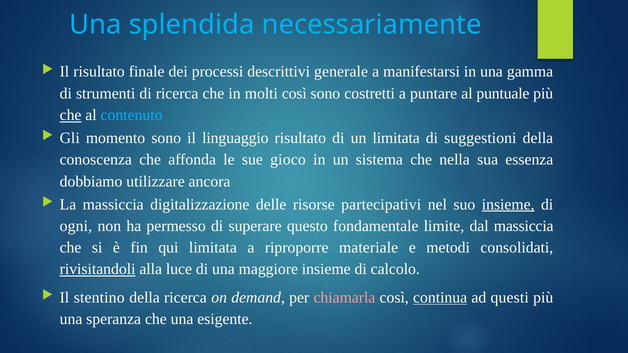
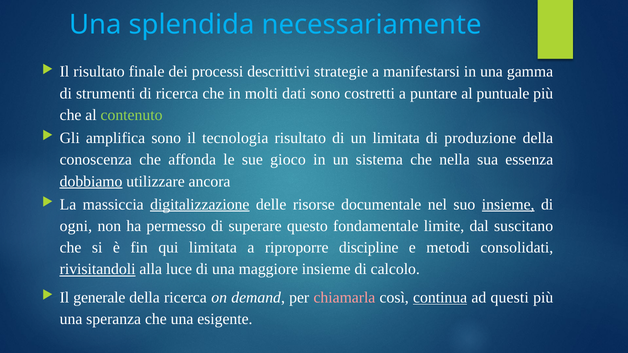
generale: generale -> strategie (341, 72)
molti così: così -> dati (294, 93)
che underline: present -> none (71, 115)
contenuto colour: light blue -> light green (132, 115)
momento: momento -> amplifica (116, 138)
linguaggio: linguaggio -> tecnologia (235, 138)
suggestioni: suggestioni -> produzione (480, 138)
dobbiamo underline: none -> present (91, 181)
digitalizzazione underline: none -> present (200, 205)
partecipativi: partecipativi -> documentale (381, 205)
dal massiccia: massiccia -> suscitano (524, 226)
materiale: materiale -> discipline (369, 248)
stentino: stentino -> generale (99, 298)
